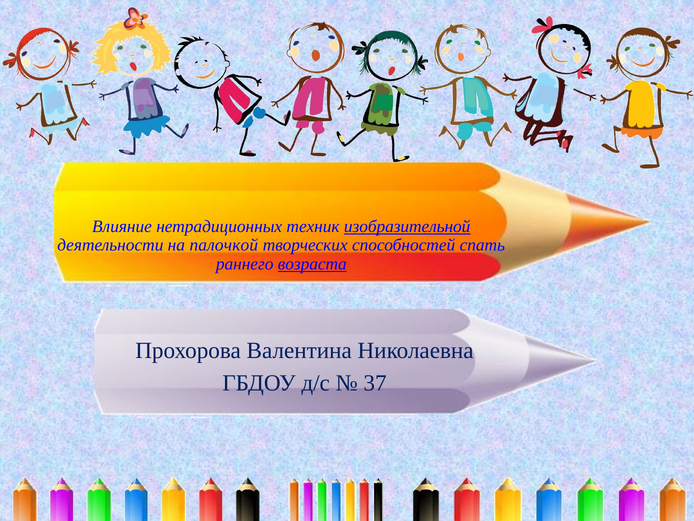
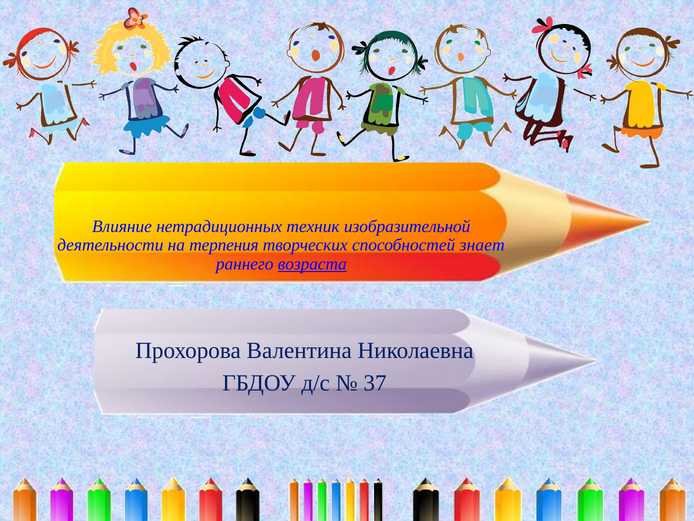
изобразительной underline: present -> none (407, 226)
палочкой: палочкой -> терпения (224, 245)
спать: спать -> знает (482, 245)
